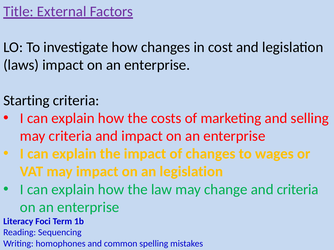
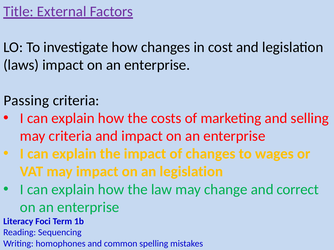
Starting: Starting -> Passing (26, 101)
and criteria: criteria -> correct (298, 190)
